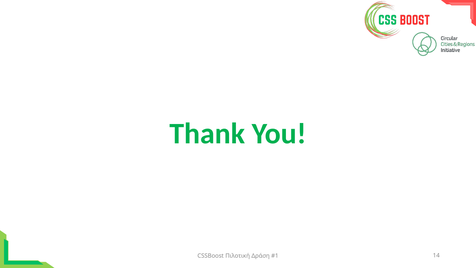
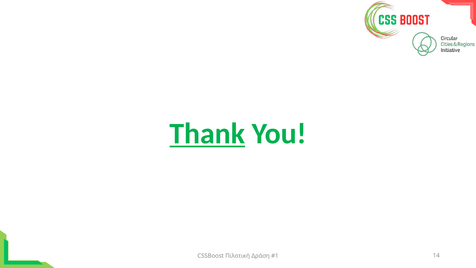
Thank underline: none -> present (207, 134)
